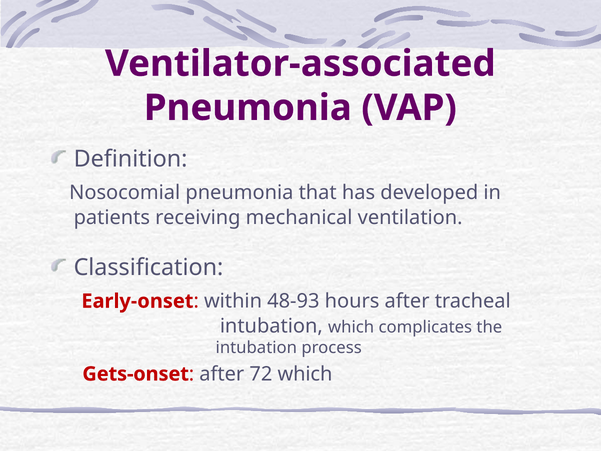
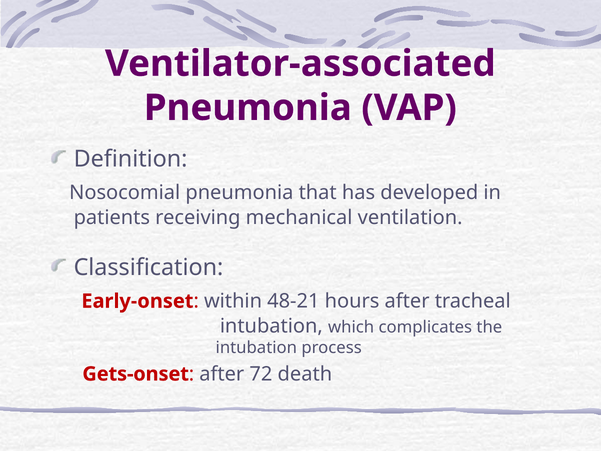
48-93: 48-93 -> 48-21 (293, 301)
72 which: which -> death (305, 374)
